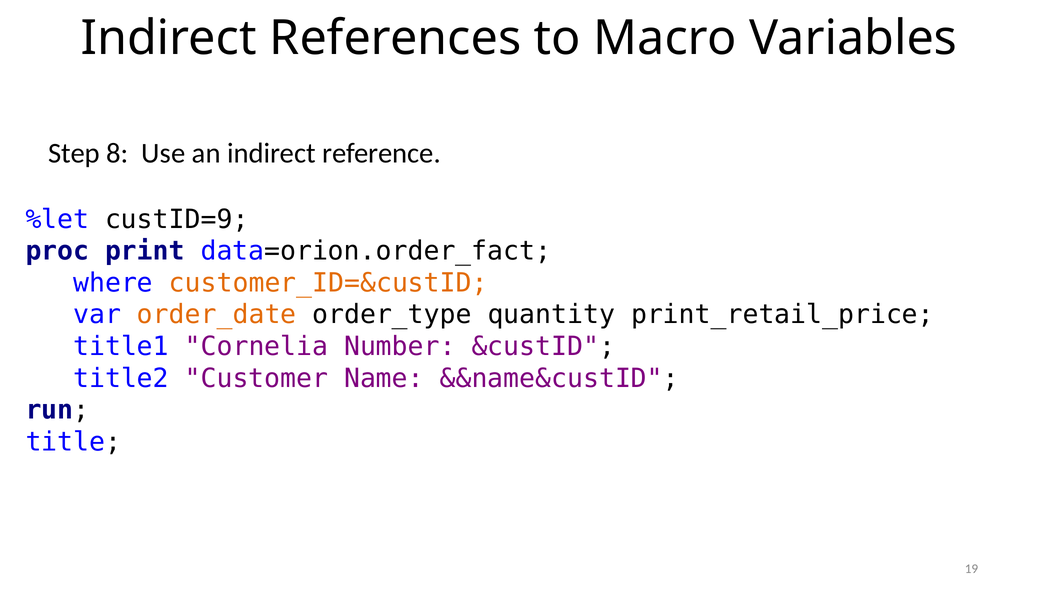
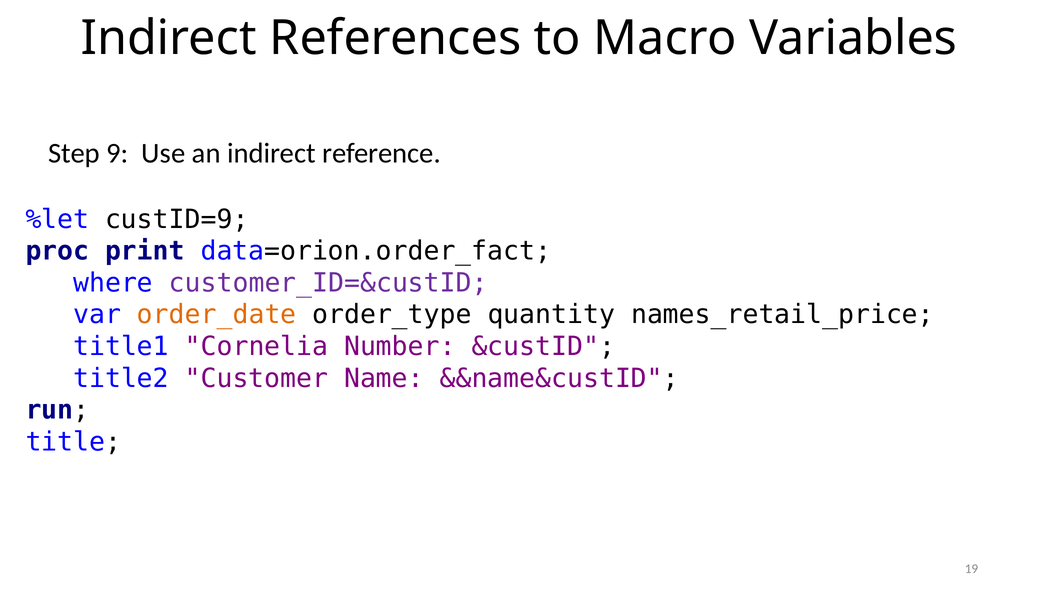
8: 8 -> 9 (117, 153)
customer_ID=&custID colour: orange -> purple (328, 283)
print_retail_price: print_retail_price -> names_retail_price (782, 315)
